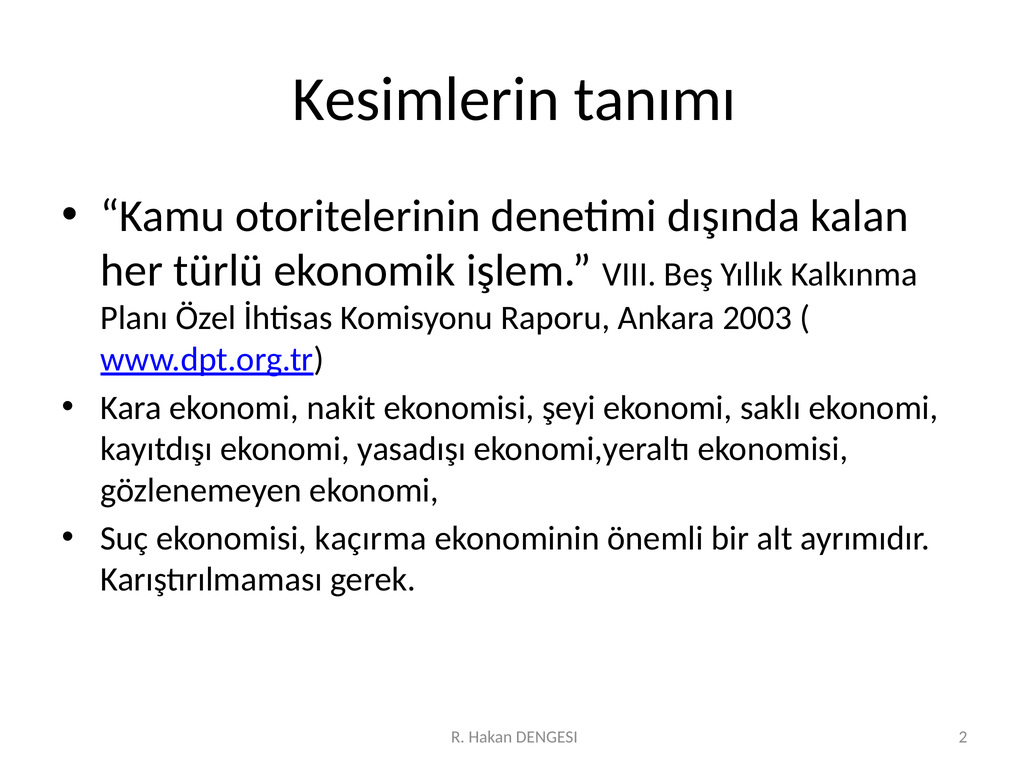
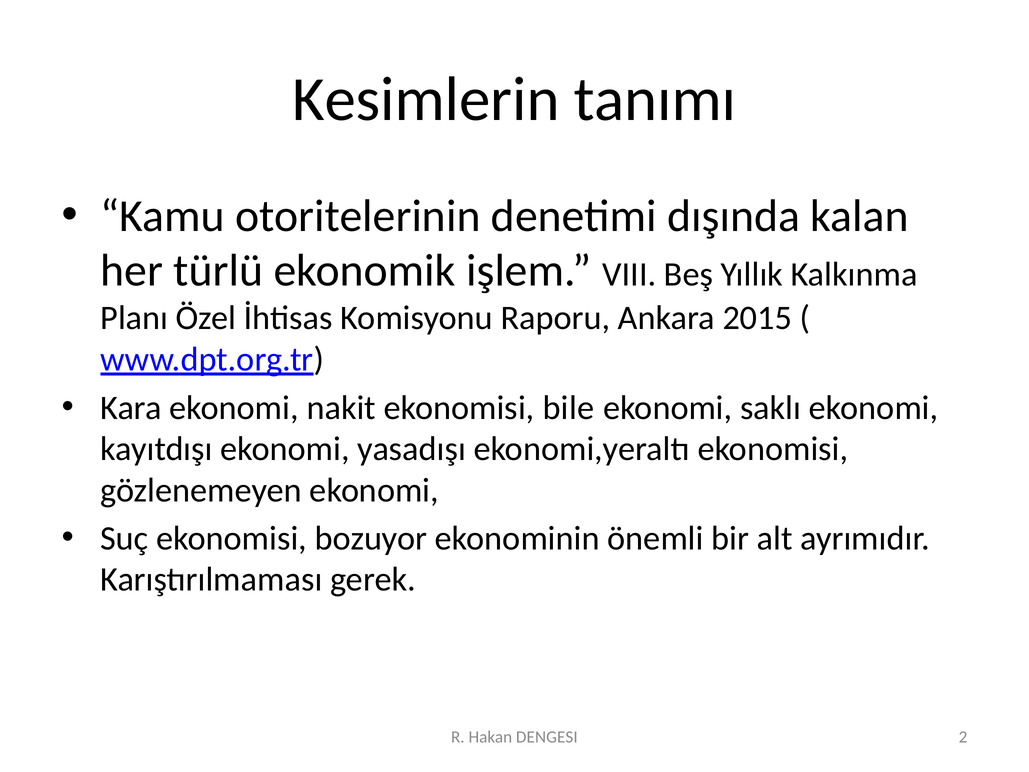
2003: 2003 -> 2015 (757, 318)
şeyi: şeyi -> bile (568, 408)
kaçırma: kaçırma -> bozuyor (371, 538)
